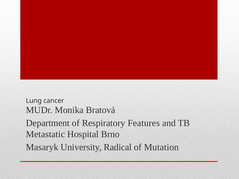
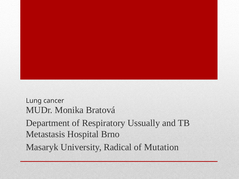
Features: Features -> Ussually (144, 123)
Metastatic: Metastatic -> Metastasis (45, 134)
